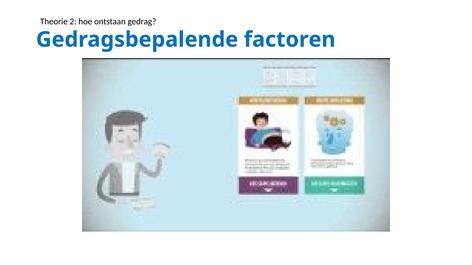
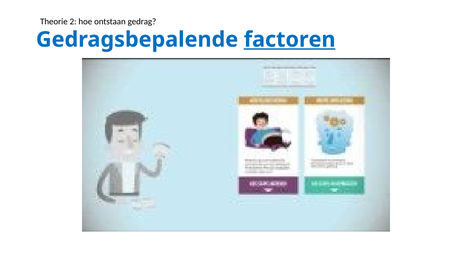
factoren underline: none -> present (290, 40)
